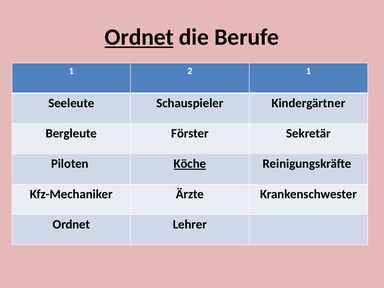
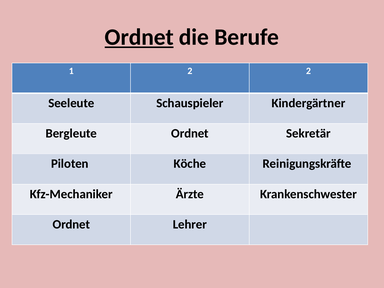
2 1: 1 -> 2 (308, 71)
Bergleute Förster: Förster -> Ordnet (190, 133)
Köche underline: present -> none (190, 164)
